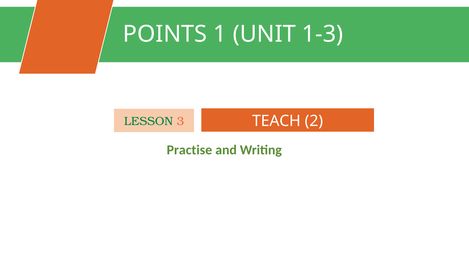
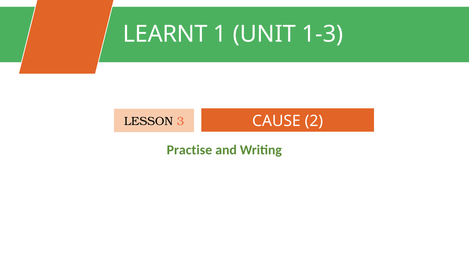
POINTS: POINTS -> LEARNT (165, 34)
LESSON colour: green -> black (149, 121)
TEACH: TEACH -> CAUSE (276, 121)
